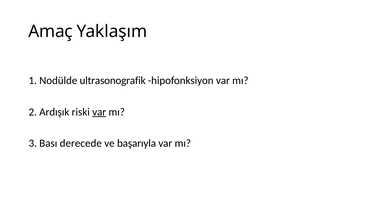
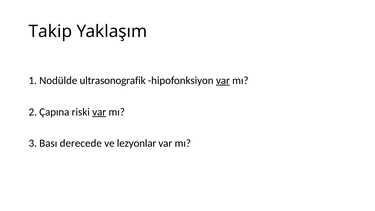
Amaç: Amaç -> Takip (50, 32)
var underline: none -> present (223, 80)
Ardışık: Ardışık -> Çapına (54, 112)
başarıyla: başarıyla -> lezyonlar (137, 143)
